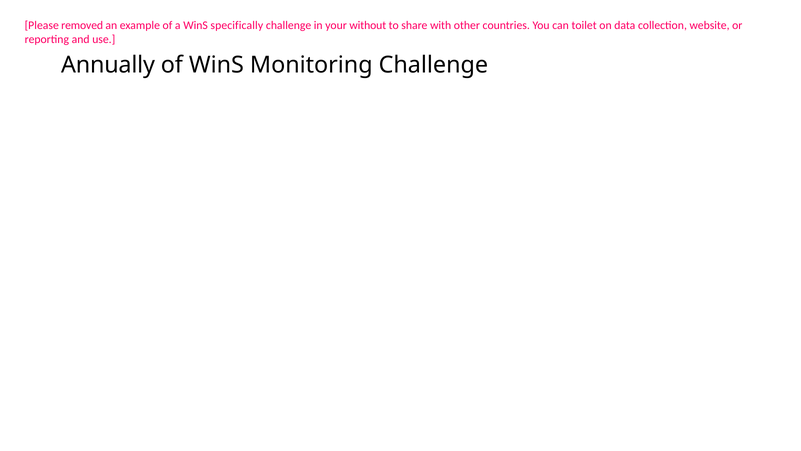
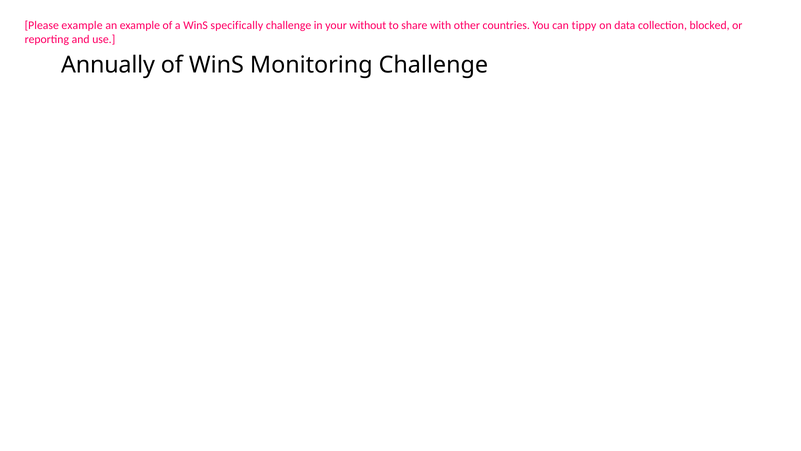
Please removed: removed -> example (82, 25)
toilet: toilet -> tippy (584, 25)
website: website -> blocked (710, 25)
